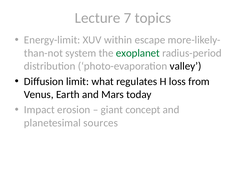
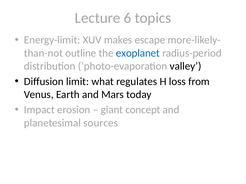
7: 7 -> 6 (128, 18)
within: within -> makes (118, 40)
system: system -> outline (81, 53)
exoplanet colour: green -> blue (138, 53)
